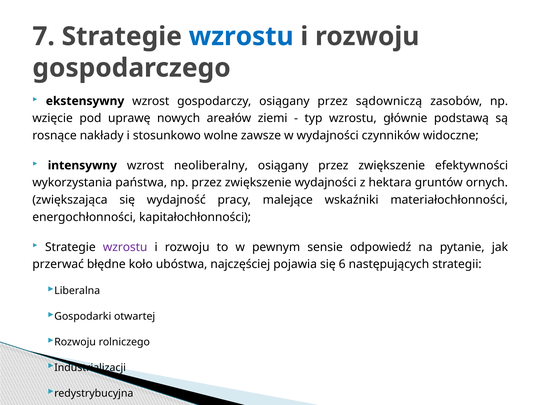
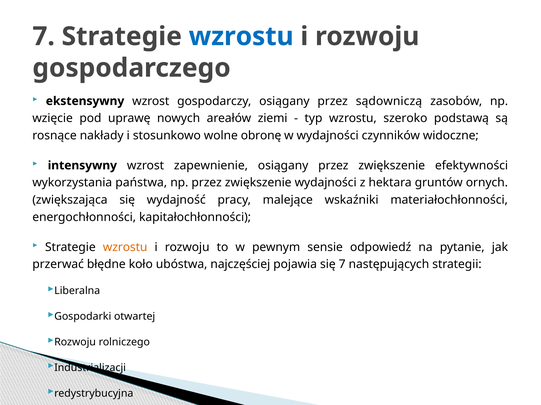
głównie: głównie -> szeroko (405, 119)
zawsze: zawsze -> obronę (261, 136)
neoliberalny: neoliberalny -> zapewnienie (211, 166)
wzrostu colour: purple -> orange (125, 248)
się 6: 6 -> 7 (342, 265)
